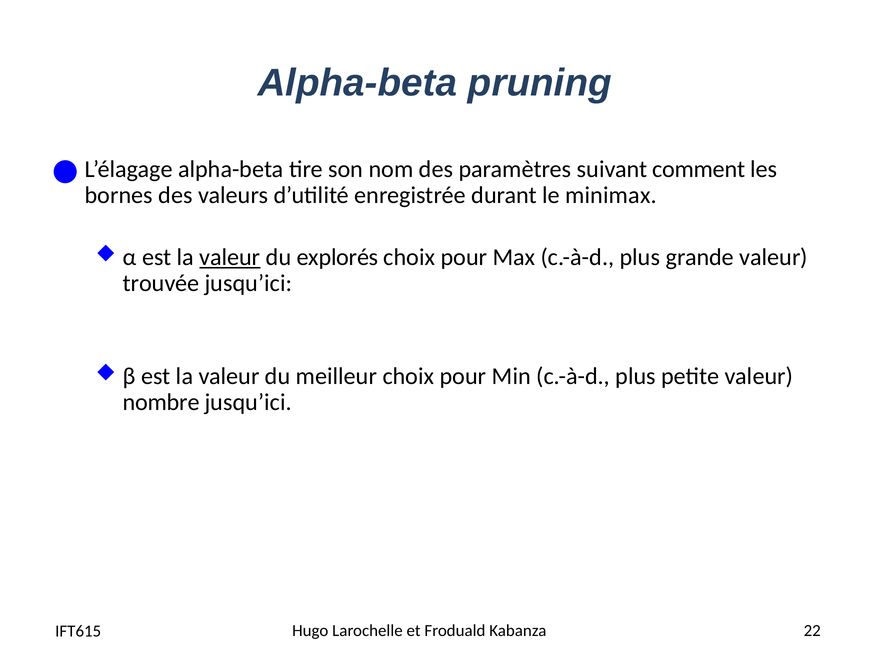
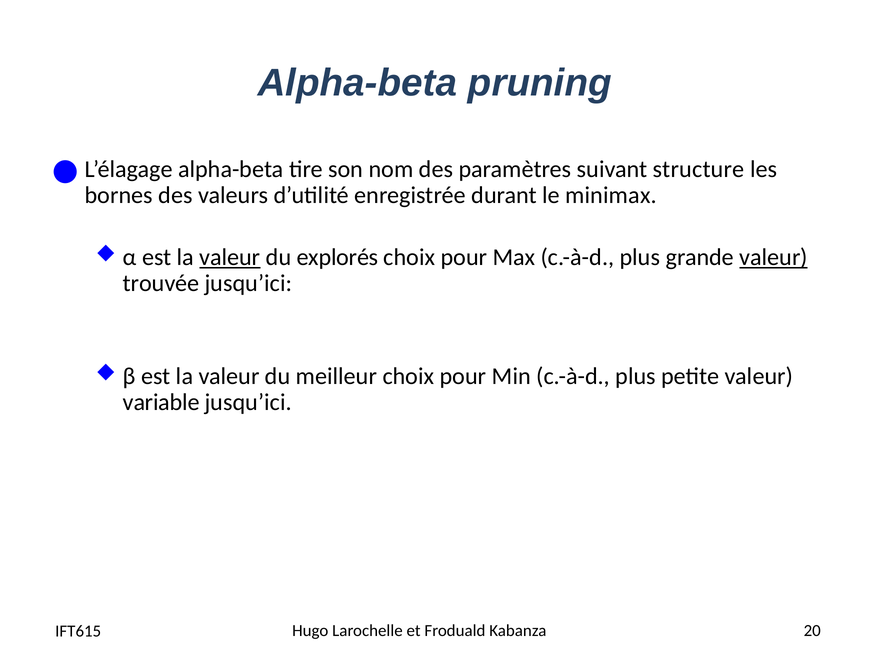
comment: comment -> structure (699, 170)
valeur underline: none -> present (774, 257)
nombre: nombre -> variable (161, 402)
22: 22 -> 20 (812, 631)
